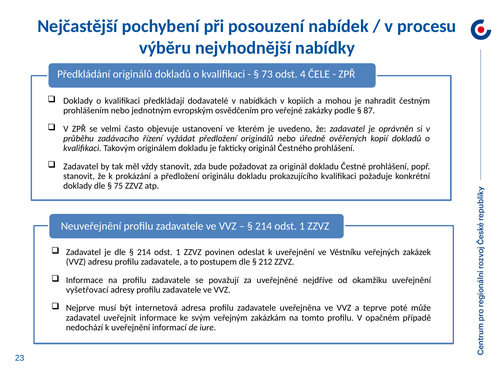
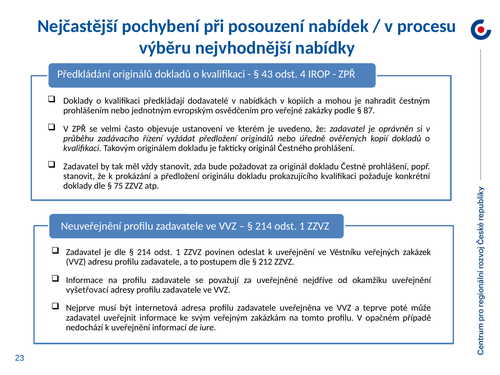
73: 73 -> 43 (267, 74)
ČELE: ČELE -> IROP (319, 74)
